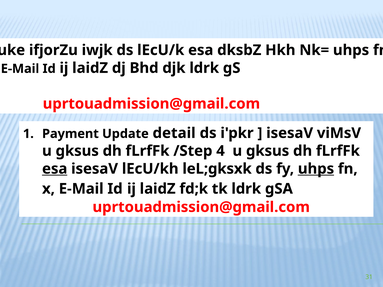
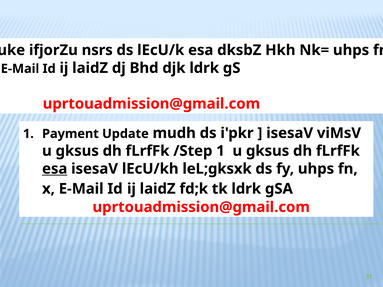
iwjk: iwjk -> nsrs (97, 50)
detail: detail -> mudh (174, 133)
/Step 4: 4 -> 1 (221, 151)
uhps underline: present -> none (316, 169)
